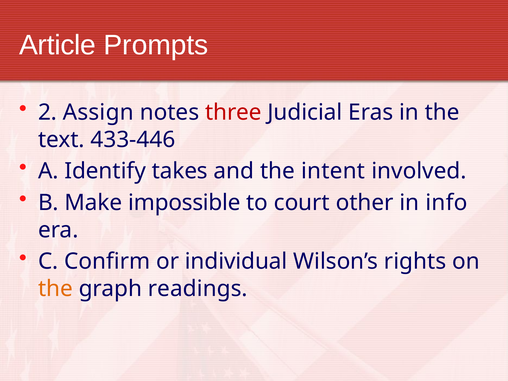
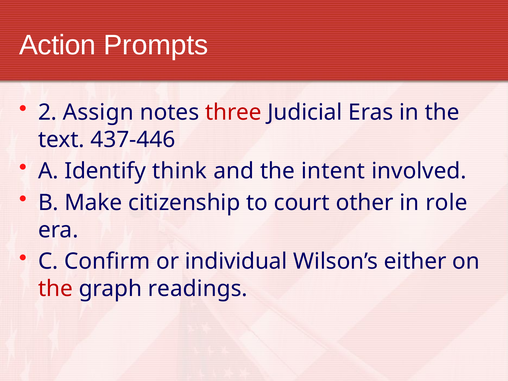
Article: Article -> Action (58, 45)
433-446: 433-446 -> 437-446 (133, 140)
takes: takes -> think (180, 171)
impossible: impossible -> citizenship (184, 203)
info: info -> role (446, 203)
rights: rights -> either (415, 262)
the colour: orange -> red (55, 289)
